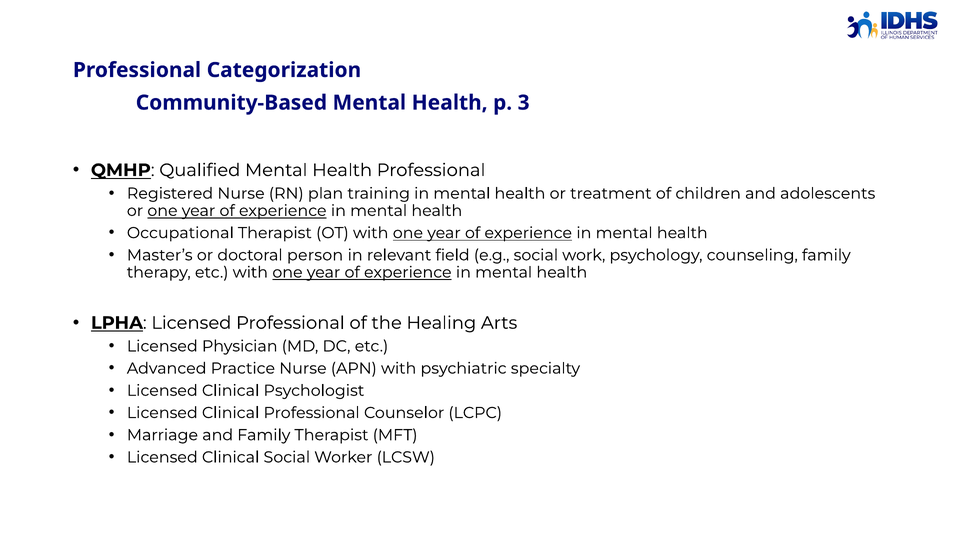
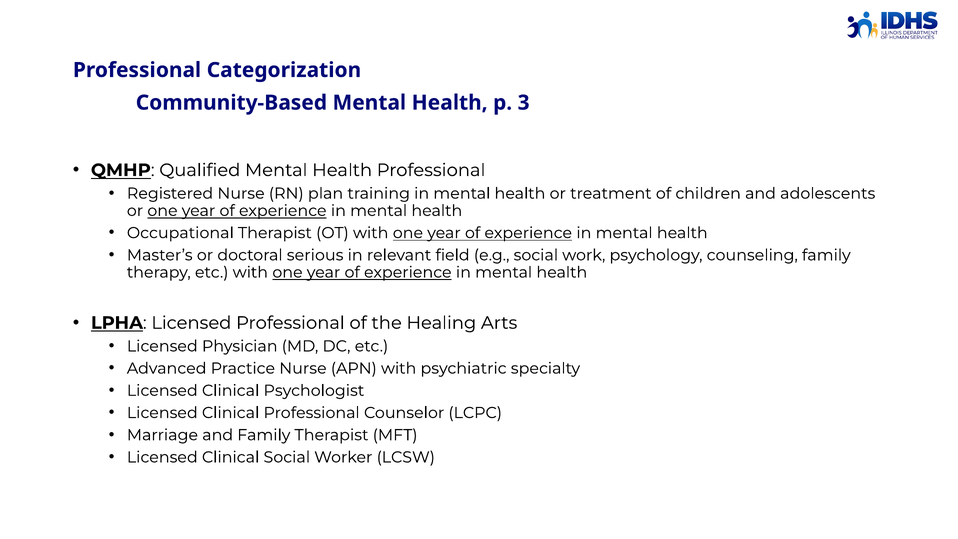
person: person -> serious (315, 255)
